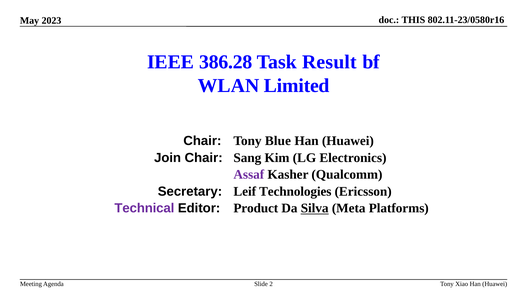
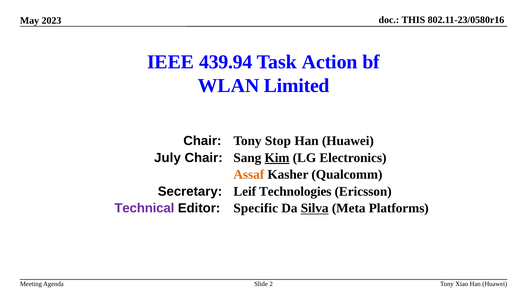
386.28: 386.28 -> 439.94 (226, 62)
Result: Result -> Action (330, 62)
Blue: Blue -> Stop (278, 141)
Join: Join -> July (167, 158)
Kim underline: none -> present (277, 158)
Assaf colour: purple -> orange (249, 175)
Product: Product -> Specific (256, 209)
